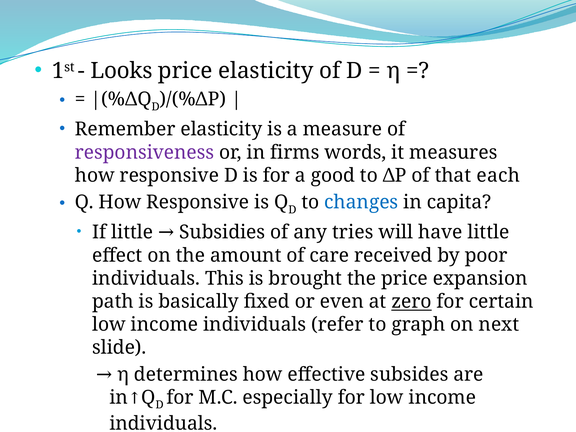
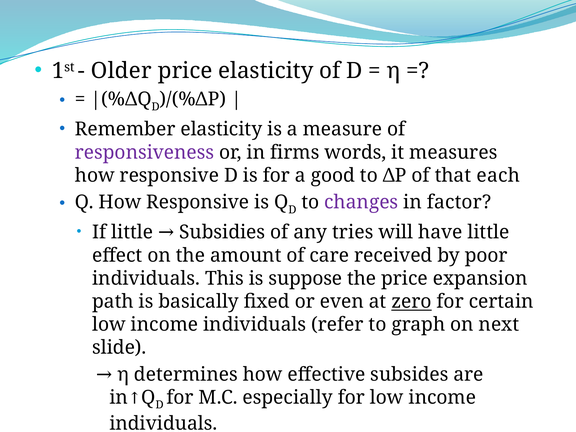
Looks: Looks -> Older (121, 71)
changes colour: blue -> purple (361, 202)
capita: capita -> factor (459, 202)
brought: brought -> suppose (305, 278)
